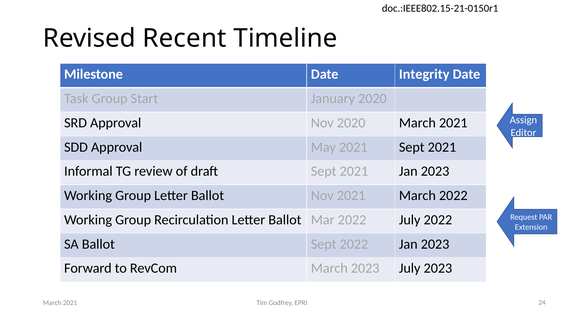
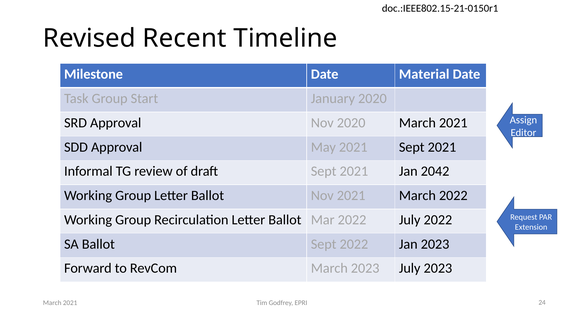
Integrity: Integrity -> Material (424, 74)
2021 Jan 2023: 2023 -> 2042 (435, 171)
